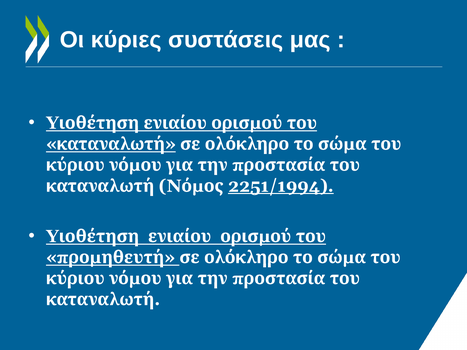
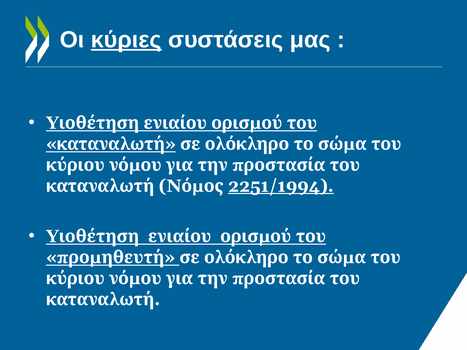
κύριες underline: none -> present (126, 40)
